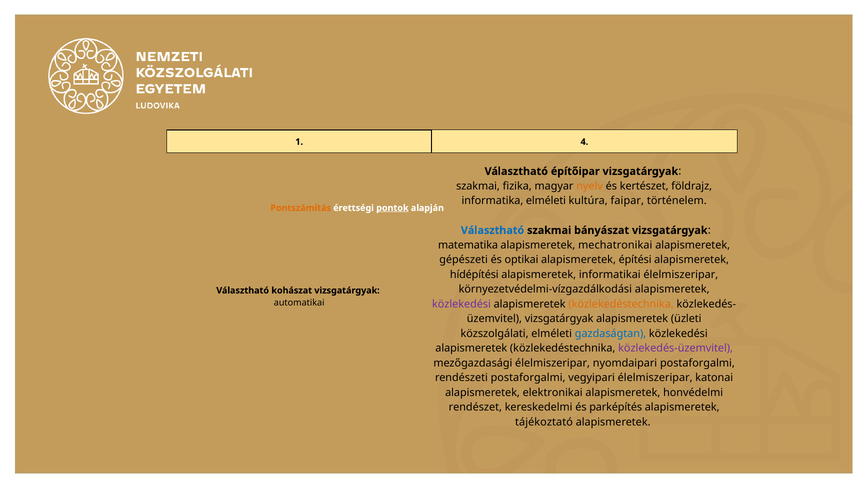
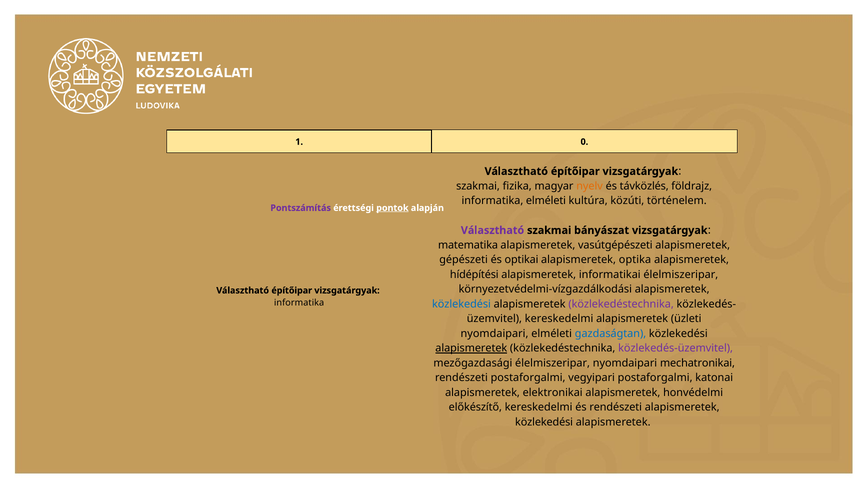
4: 4 -> 0 (584, 142)
kertészet: kertészet -> távközlés (644, 186)
faipar: faipar -> közúti (627, 201)
Pontszámítás colour: orange -> purple (301, 208)
Választható colour: blue -> purple (493, 230)
mechatronikai: mechatronikai -> vasútgépészeti (615, 245)
építési: építési -> optika (635, 260)
kohászat: kohászat -> építőipar (292, 290)
automatikai: automatikai -> informatika (299, 303)
közlekedési colour: purple -> blue (461, 304)
közlekedéstechnika colour: orange -> purple (621, 304)
vizsgatárgyak: vizsgatárgyak -> kereskedelmi (559, 319)
közszolgálati: közszolgálati -> nyomdaipari (495, 333)
alapismeretek underline: none -> present (471, 348)
nyomdaipari postaforgalmi: postaforgalmi -> mechatronikai (697, 363)
vegyipari élelmiszeripar: élelmiszeripar -> postaforgalmi (655, 378)
rendészet: rendészet -> előkészítő (475, 407)
és parképítés: parképítés -> rendészeti (616, 407)
tájékoztató: tájékoztató -> közlekedési (544, 422)
